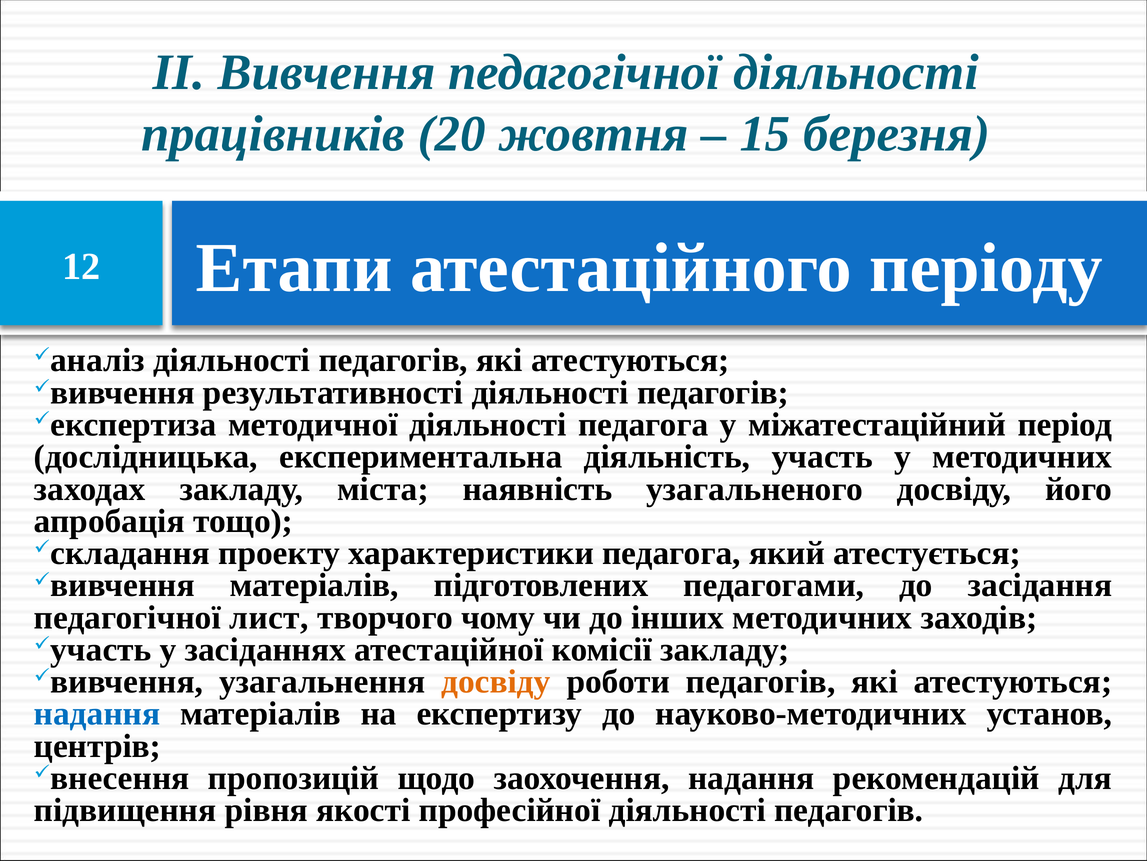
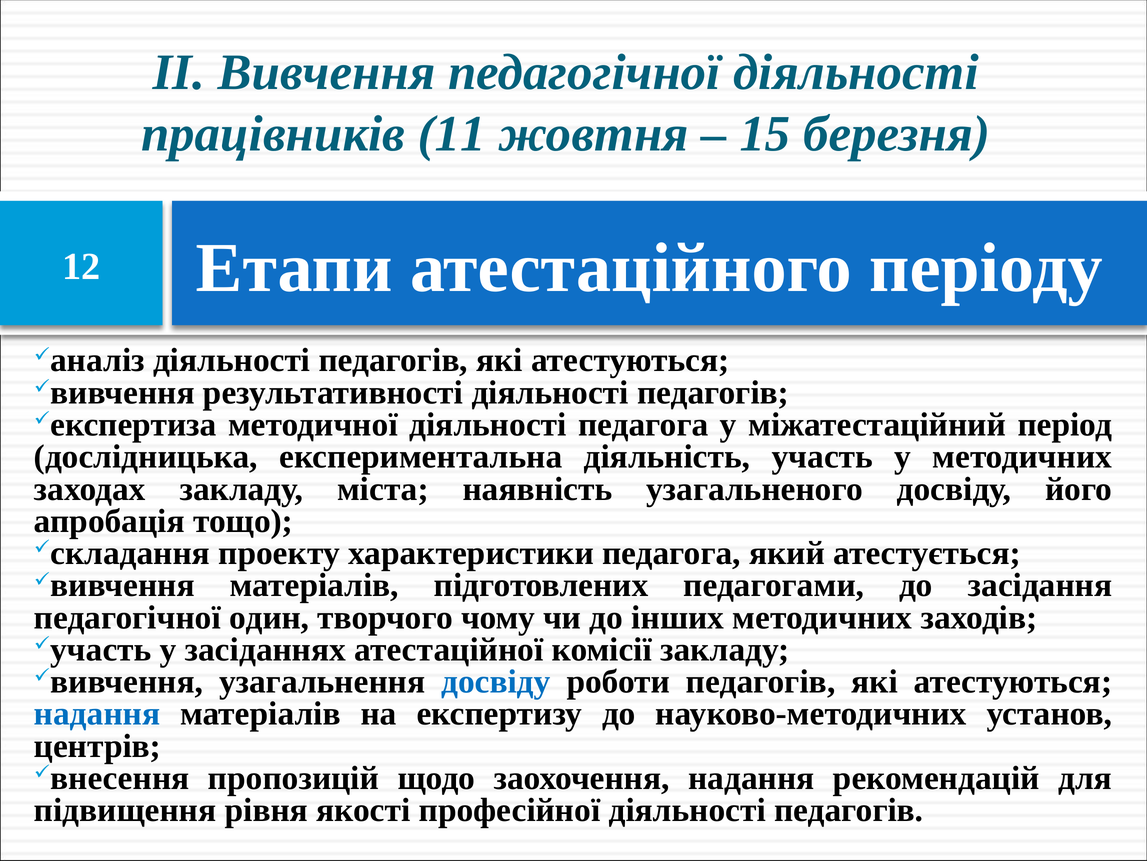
20: 20 -> 11 (452, 134)
лист: лист -> один (269, 617)
досвіду colour: orange -> blue (496, 681)
